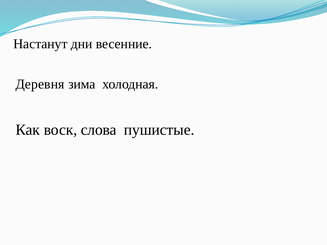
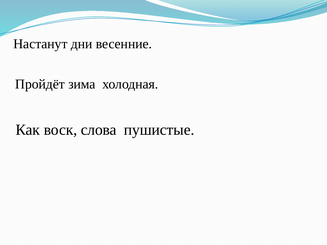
Деревня: Деревня -> Пройдёт (40, 84)
